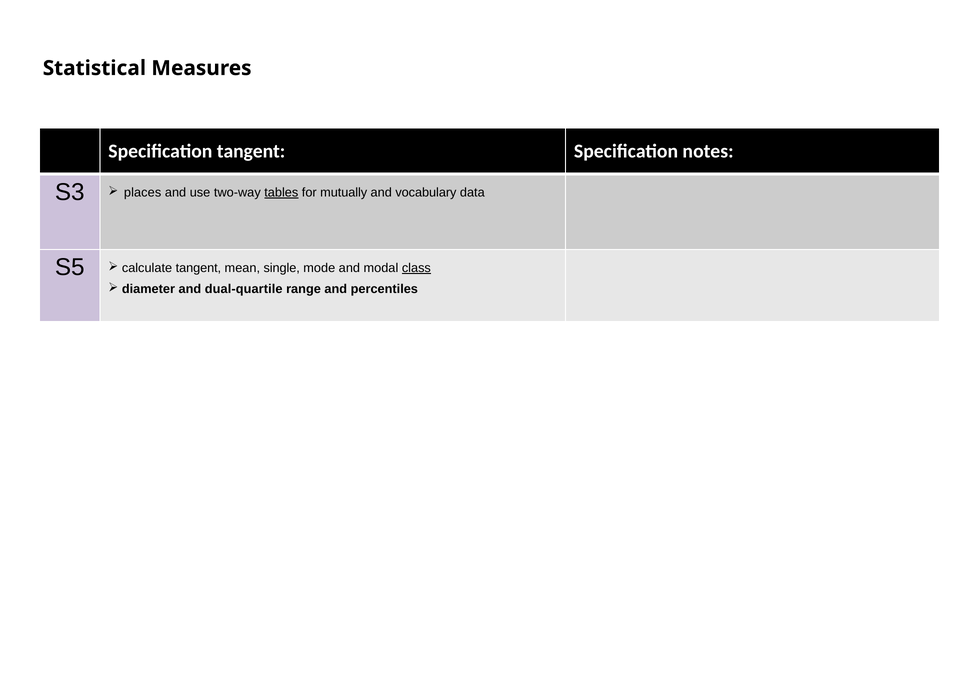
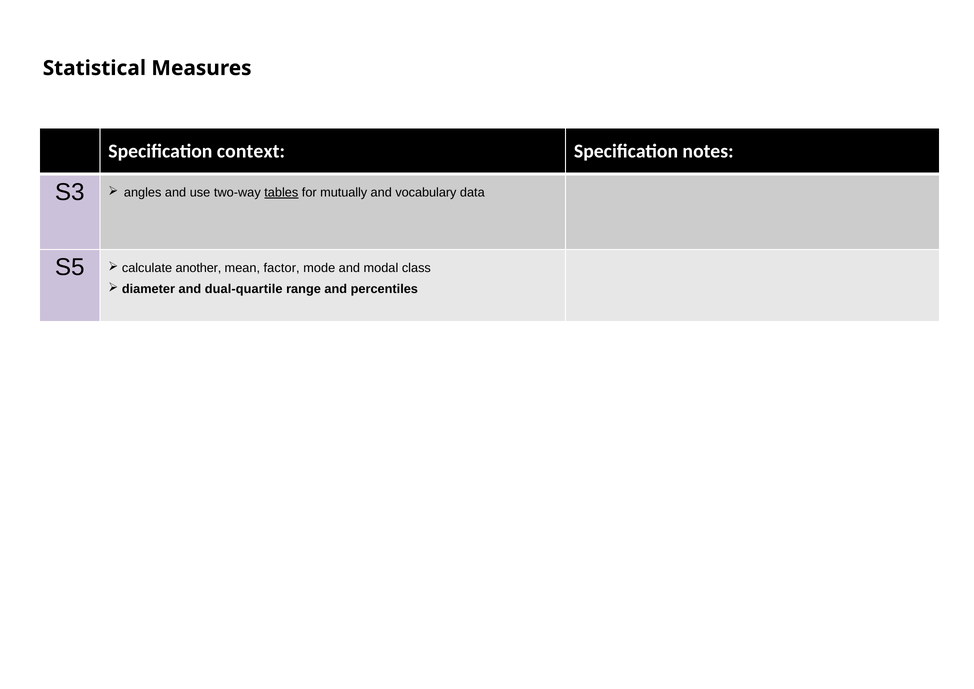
Specification tangent: tangent -> context (251, 151)
places: places -> angles (143, 192)
calculate tangent: tangent -> another (198, 268)
single: single -> factor (282, 268)
class underline: present -> none (416, 268)
